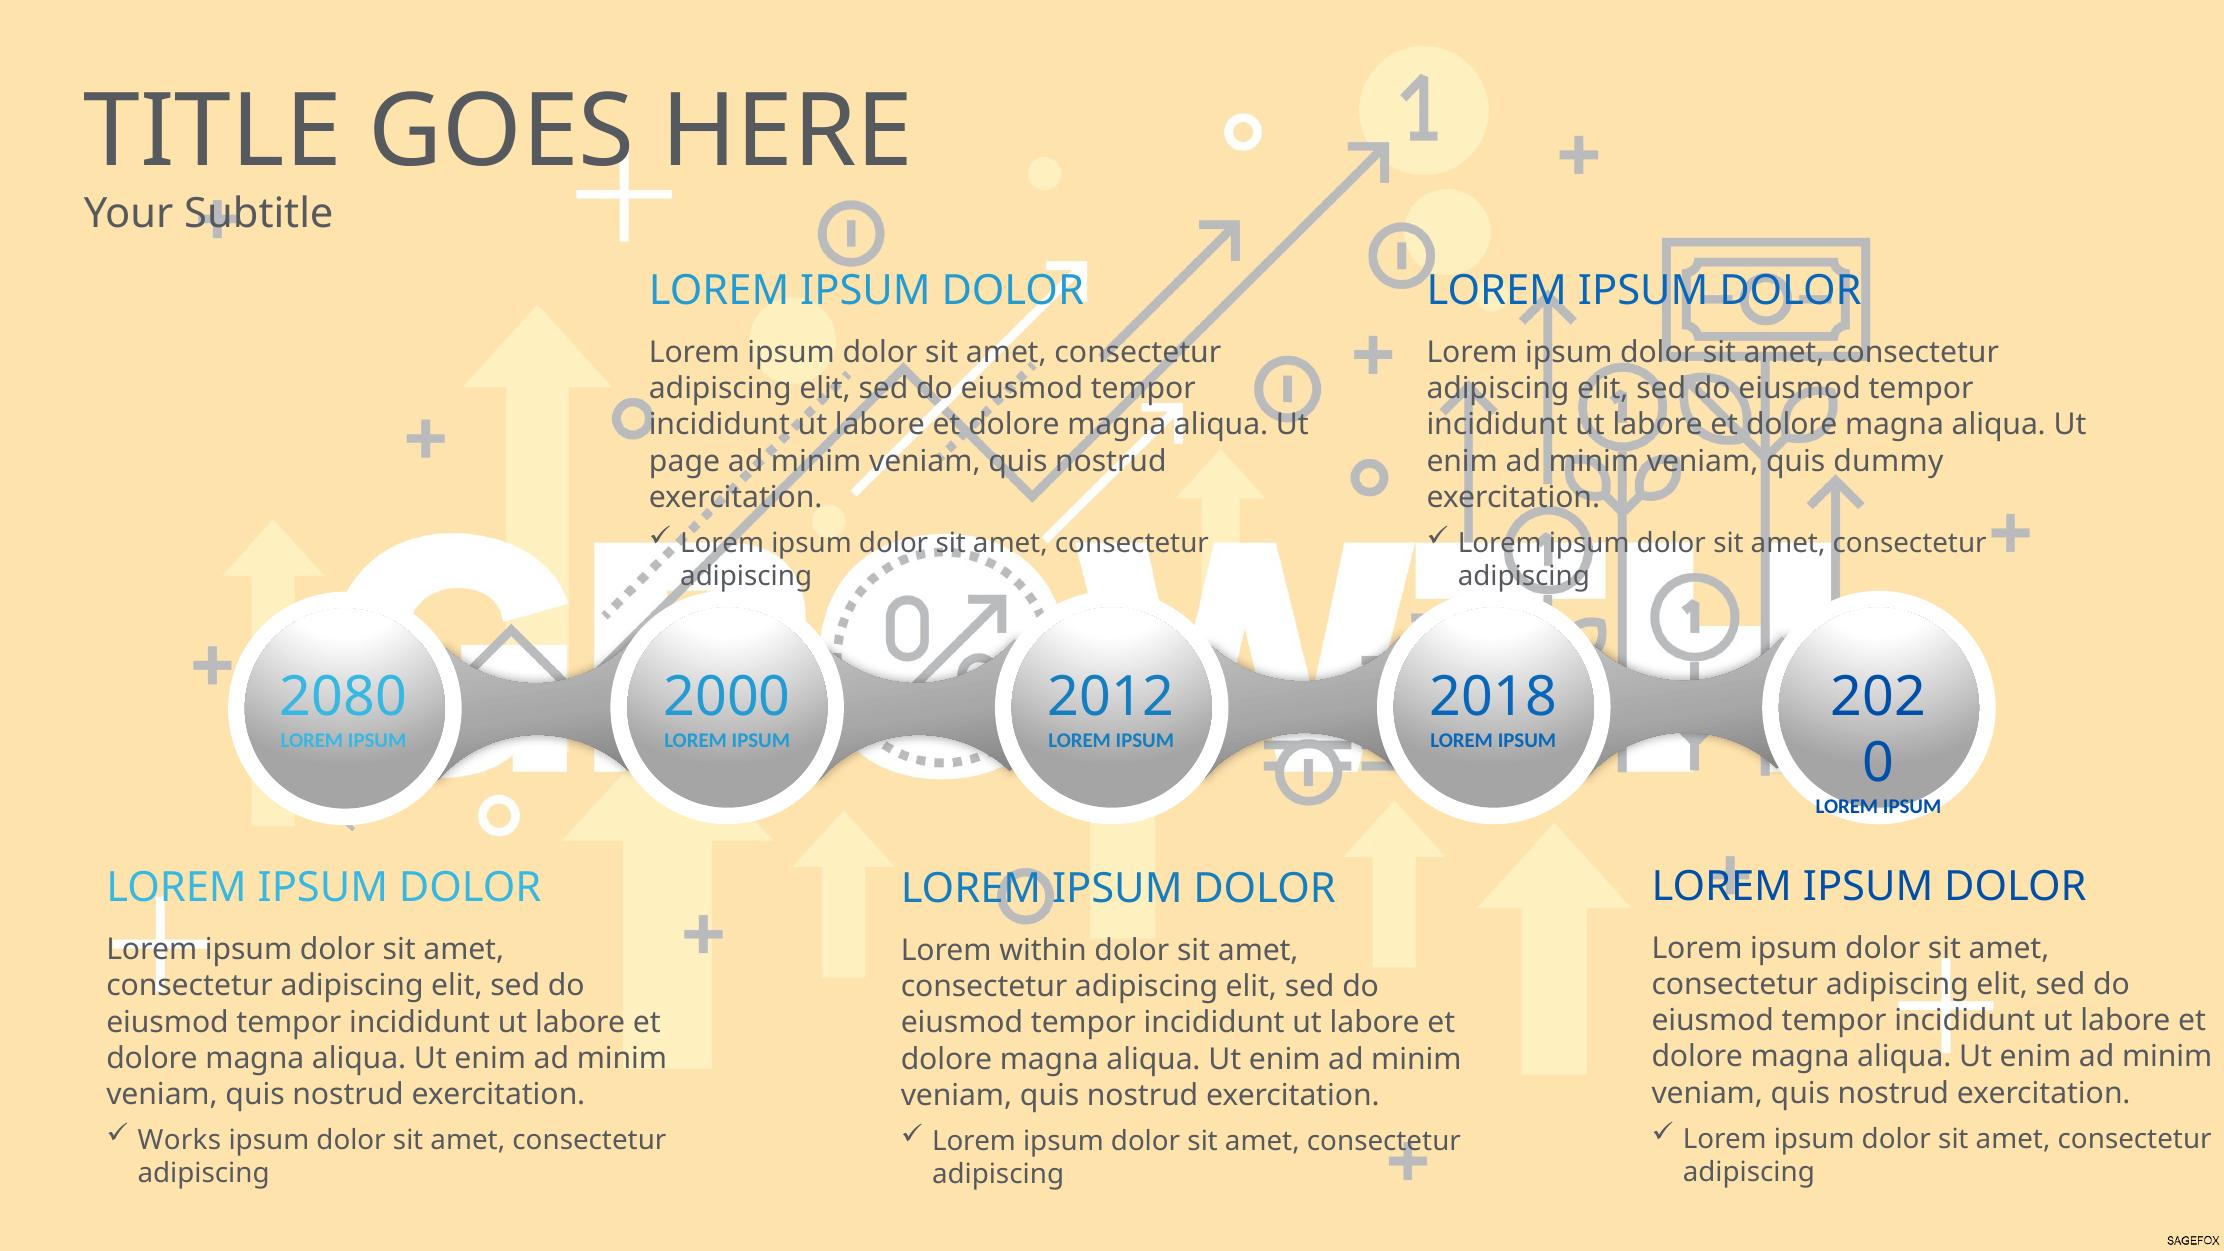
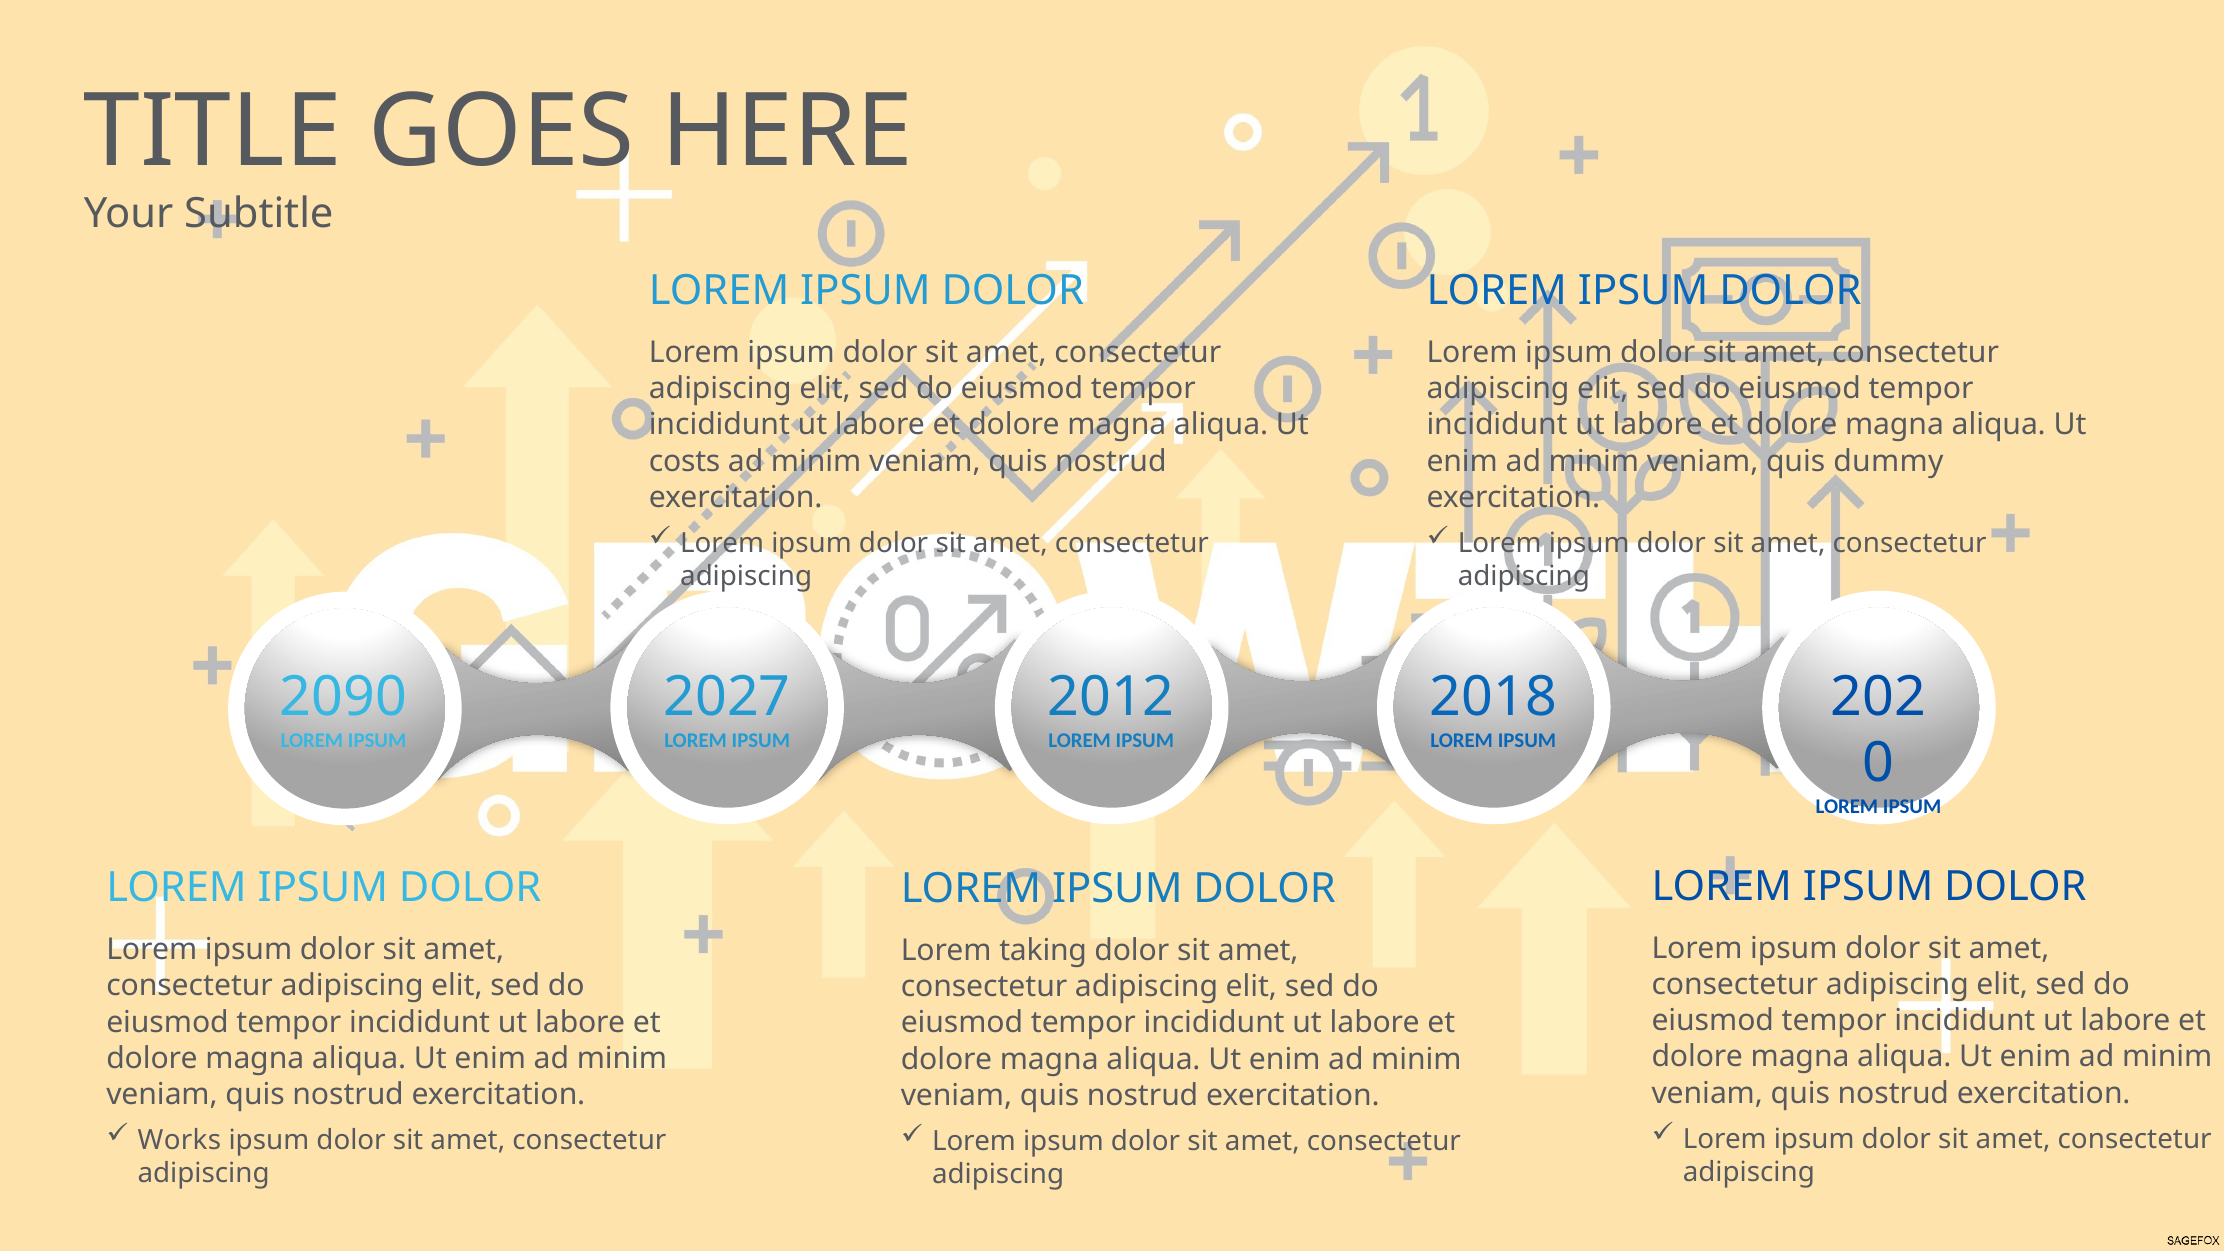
page: page -> costs (685, 461)
2080: 2080 -> 2090 (344, 698)
2000: 2000 -> 2027 (727, 698)
within: within -> taking (1043, 951)
